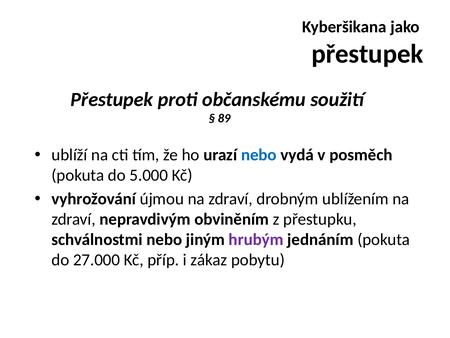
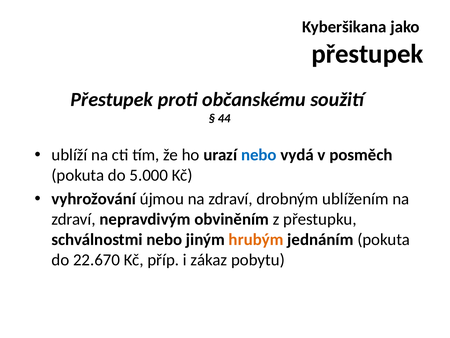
89: 89 -> 44 (224, 118)
hrubým colour: purple -> orange (256, 239)
27.000: 27.000 -> 22.670 (96, 260)
